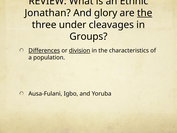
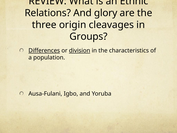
Jonathan: Jonathan -> Relations (48, 13)
the underline: present -> none (145, 13)
under: under -> origin (73, 25)
